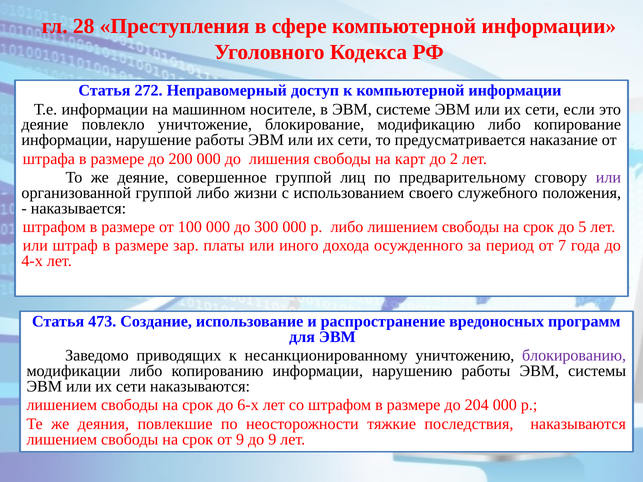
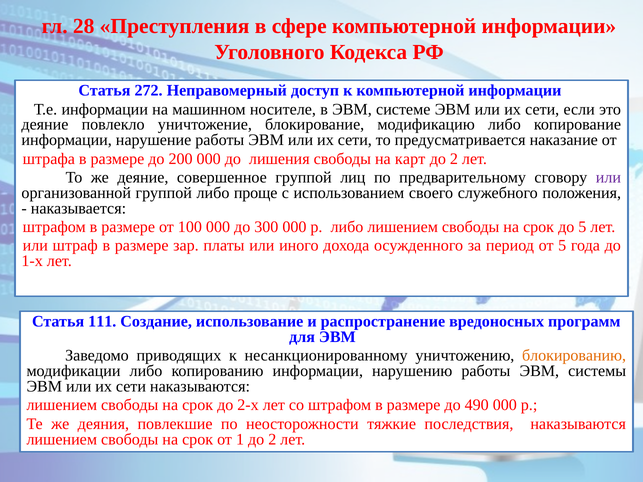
жизни: жизни -> проще (256, 193)
от 7: 7 -> 5 (562, 246)
4-х: 4-х -> 1-х (32, 261)
473: 473 -> 111 (102, 322)
блокированию colour: purple -> orange (574, 356)
6-х: 6-х -> 2-х (248, 405)
204: 204 -> 490 (477, 405)
от 9: 9 -> 1 (240, 439)
9: 9 -> 2 (272, 439)
